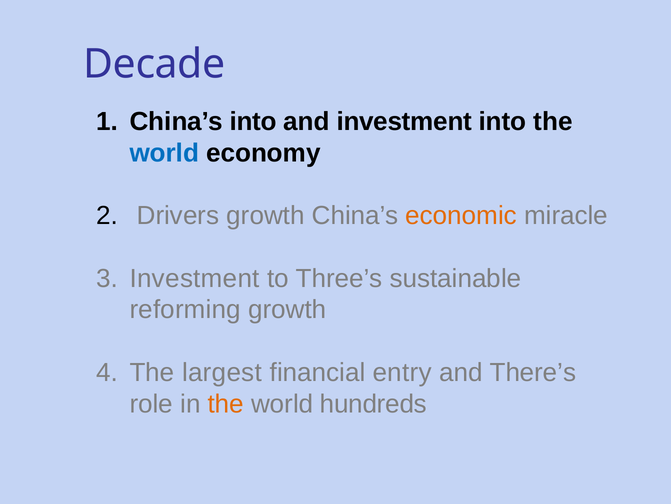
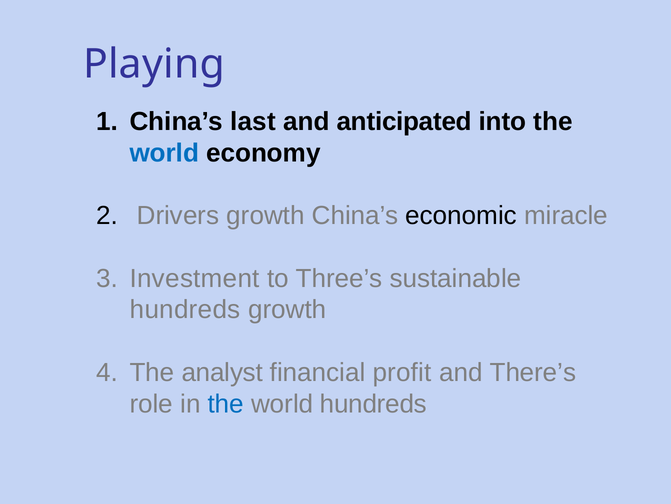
Decade: Decade -> Playing (154, 64)
China’s into: into -> last (253, 121)
and investment: investment -> anticipated (404, 121)
economic colour: orange -> black (461, 215)
reforming: reforming -> hundreds (185, 309)
largest: largest -> analyst (222, 372)
entry: entry -> profit (402, 372)
the colour: orange -> blue (226, 403)
